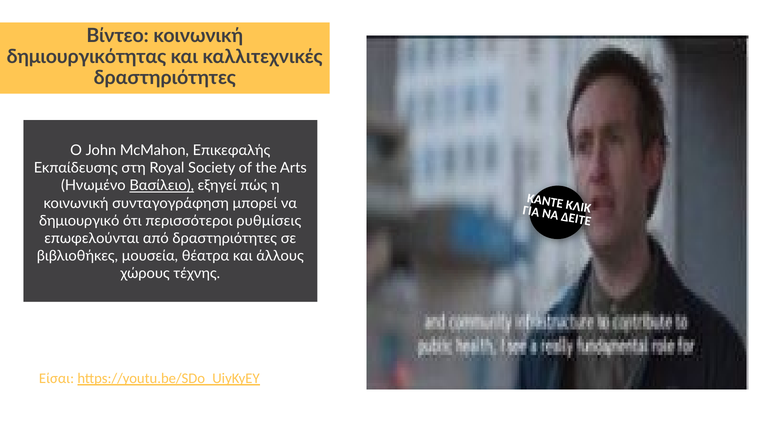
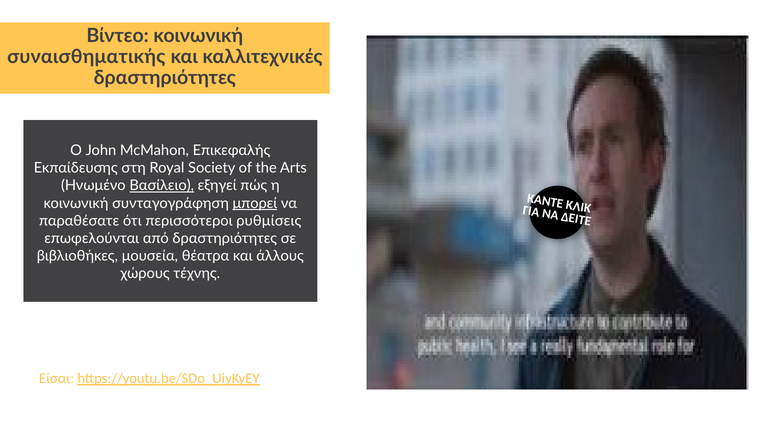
δημιουργικότητας: δημιουργικότητας -> συναισθηματικής (86, 57)
μπορεί underline: none -> present (255, 203)
δημιουργικό: δημιουργικό -> παραθέσατε (79, 221)
